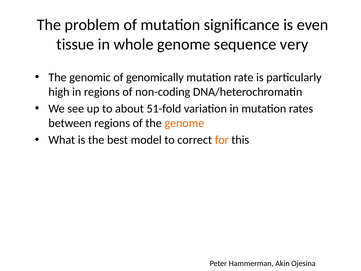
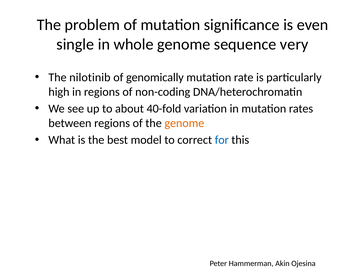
tissue: tissue -> single (75, 44)
genomic: genomic -> nilotinib (90, 77)
51-fold: 51-fold -> 40-fold (164, 109)
for colour: orange -> blue (222, 140)
